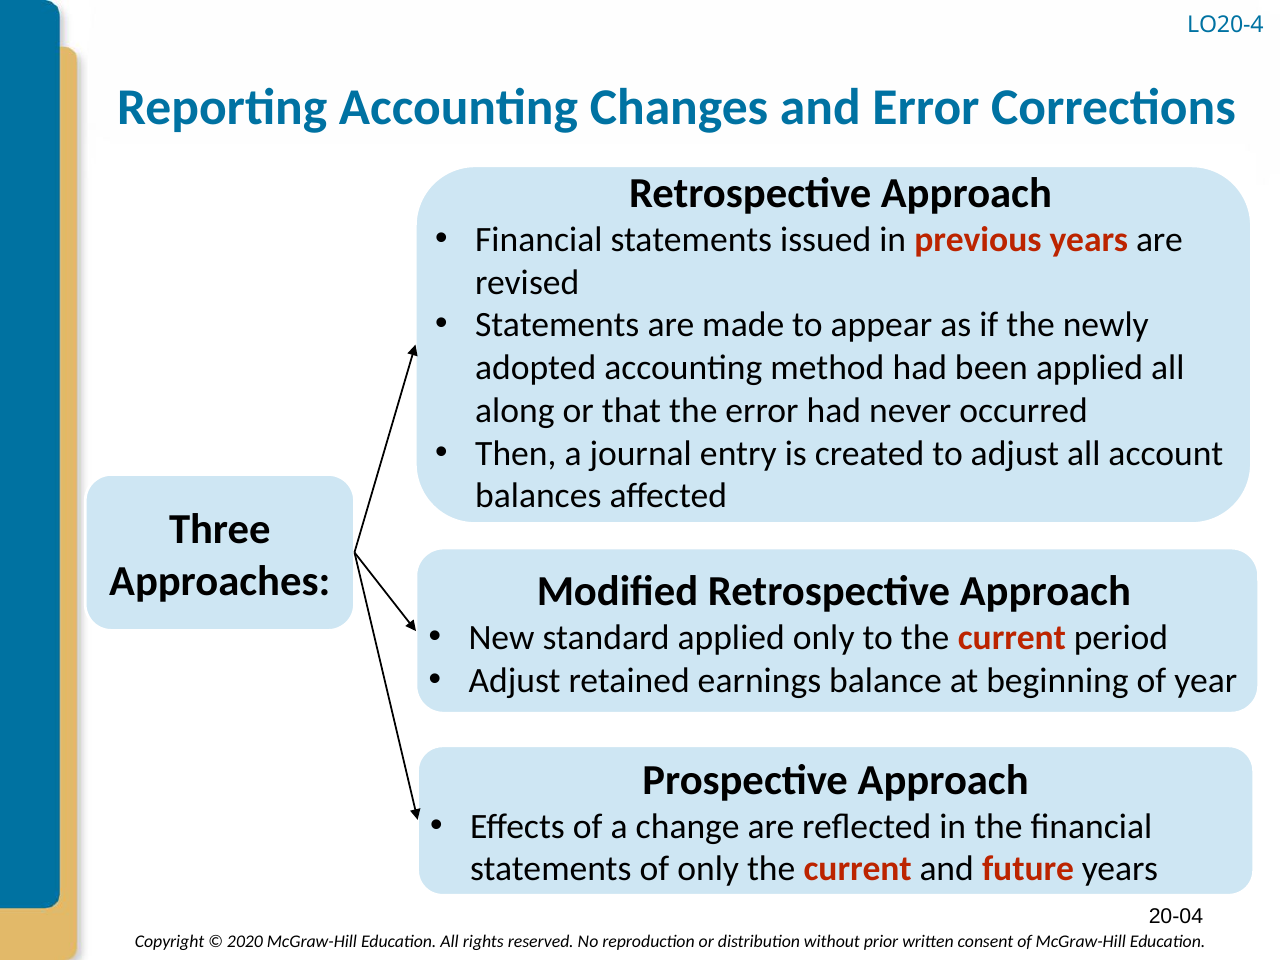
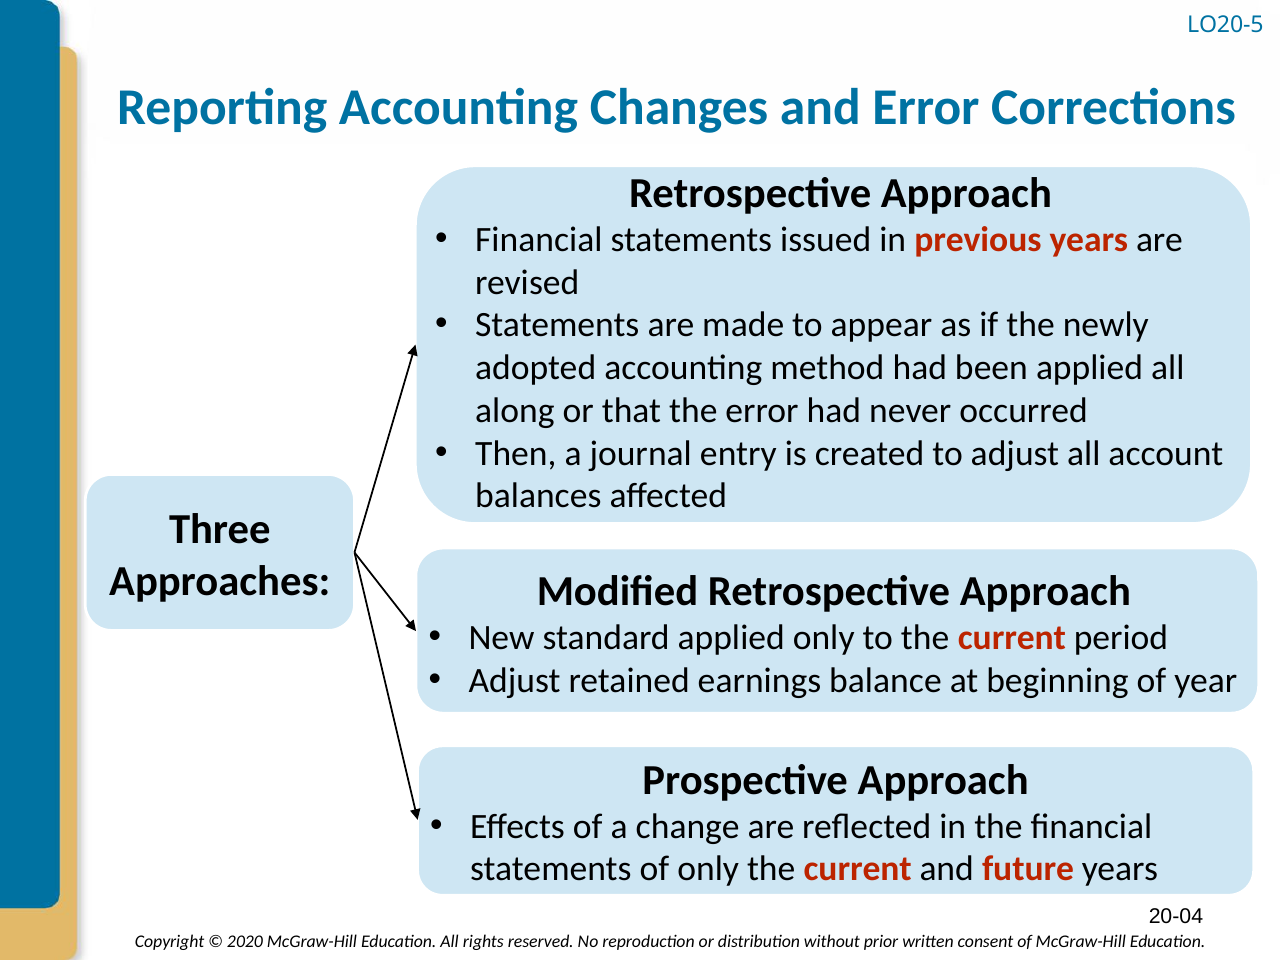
LO20-4: LO20-4 -> LO20-5 (1225, 25)
